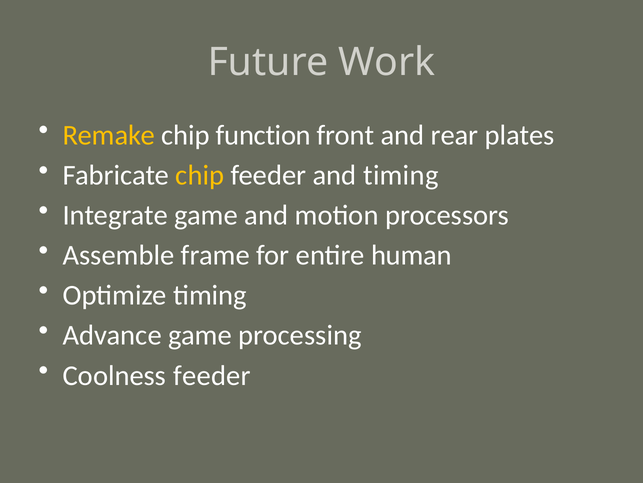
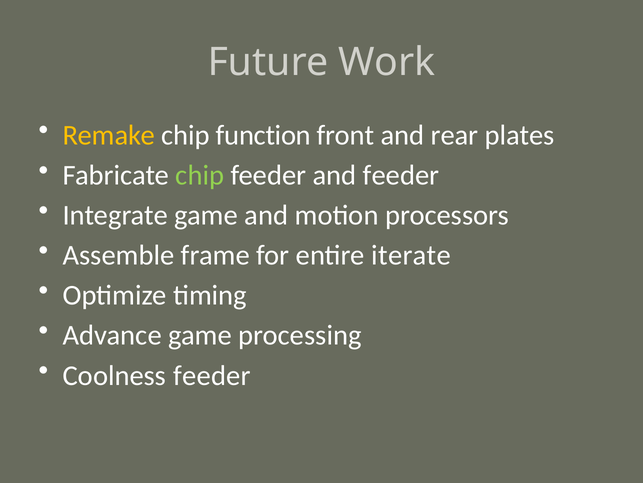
chip colour: yellow -> light green (200, 175)
and timing: timing -> feeder (401, 175)
human: human -> iterate (411, 255)
